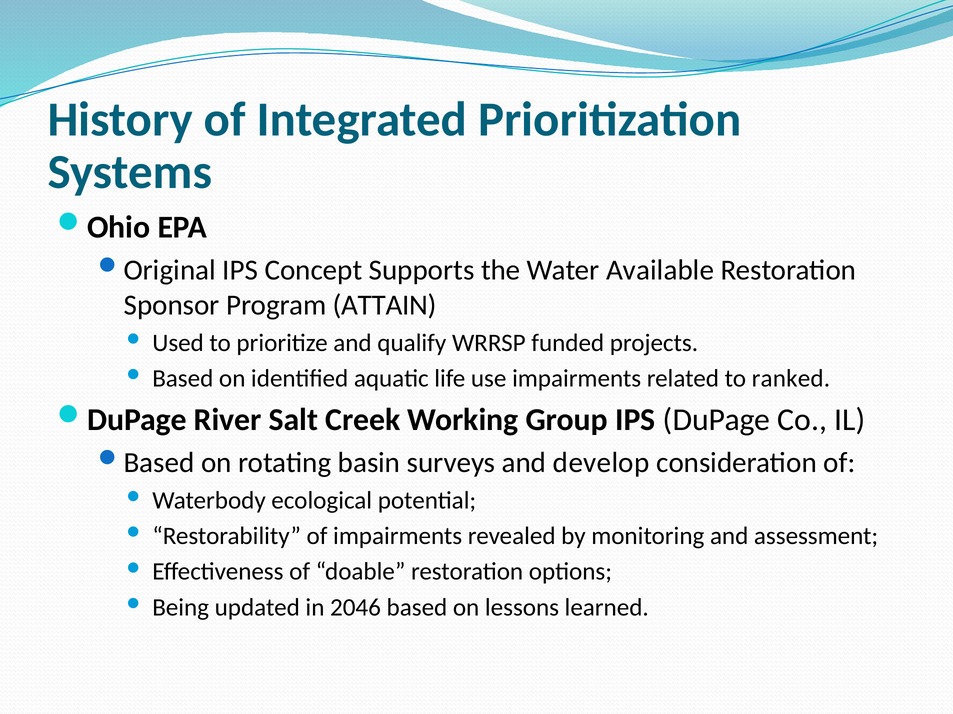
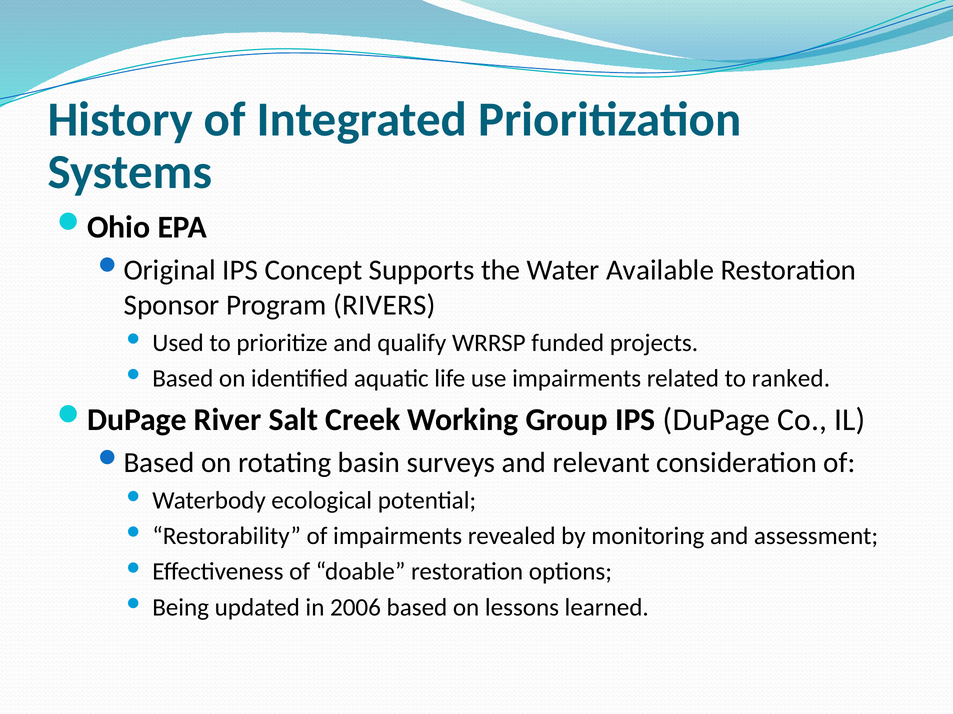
ATTAIN: ATTAIN -> RIVERS (384, 305)
develop: develop -> relevant (601, 463)
2046: 2046 -> 2006 (355, 608)
